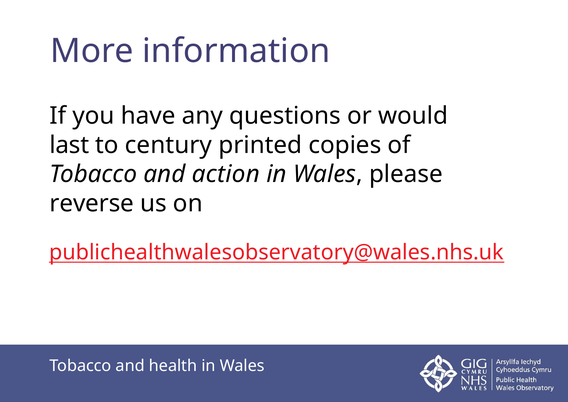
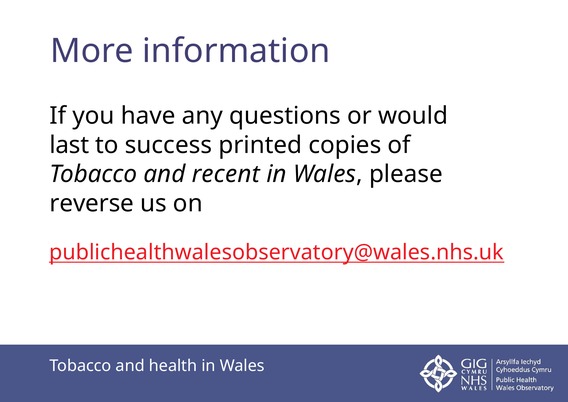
century: century -> success (168, 145)
action: action -> recent (226, 174)
